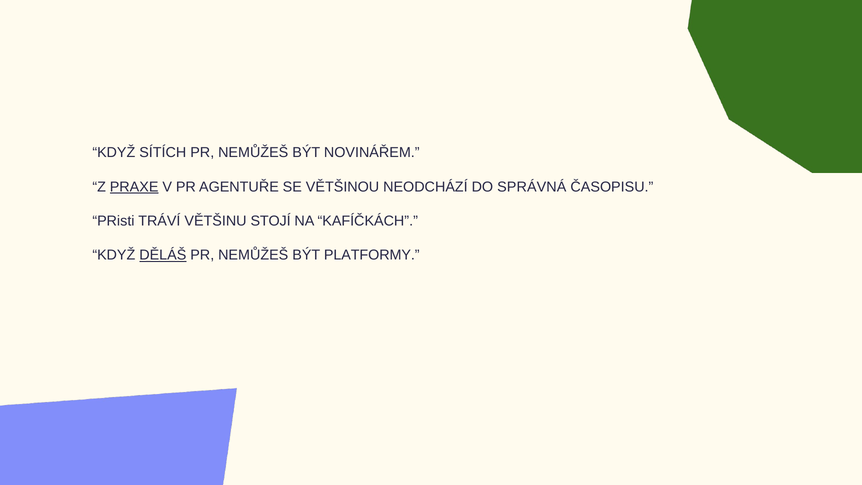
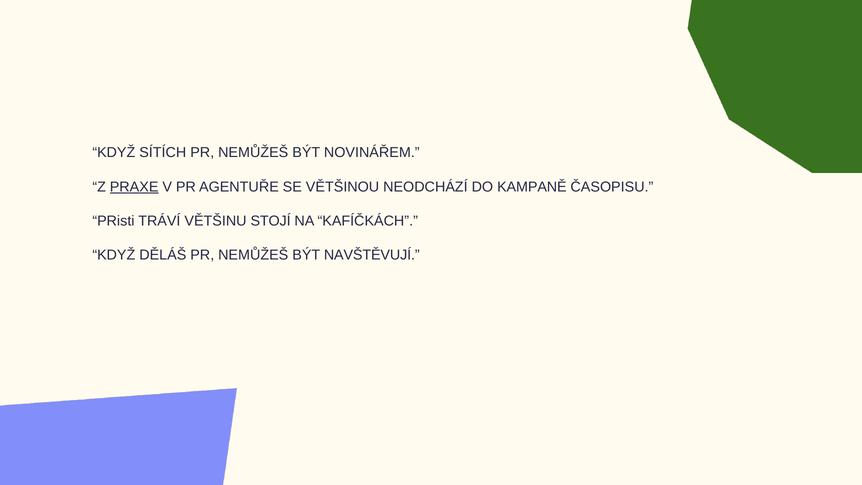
SPRÁVNÁ: SPRÁVNÁ -> KAMPANĚ (532, 187)
DĚLÁŠ underline: present -> none (163, 255)
PLATFORMY: PLATFORMY -> NAVŠTĚVUJÍ (372, 255)
